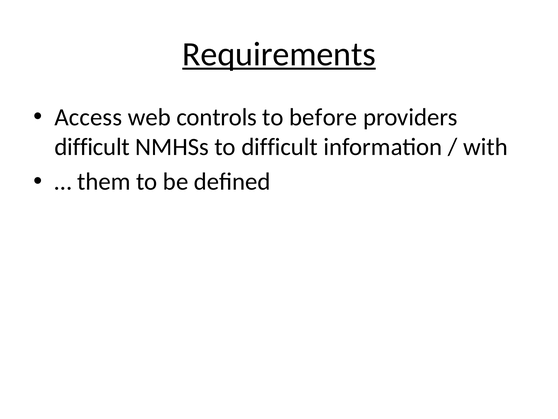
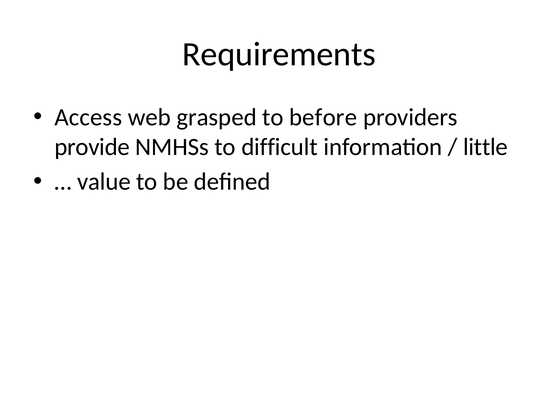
Requirements underline: present -> none (279, 54)
controls: controls -> grasped (217, 117)
difficult: difficult -> provide (92, 147)
with: with -> little (485, 147)
them: them -> value (104, 182)
